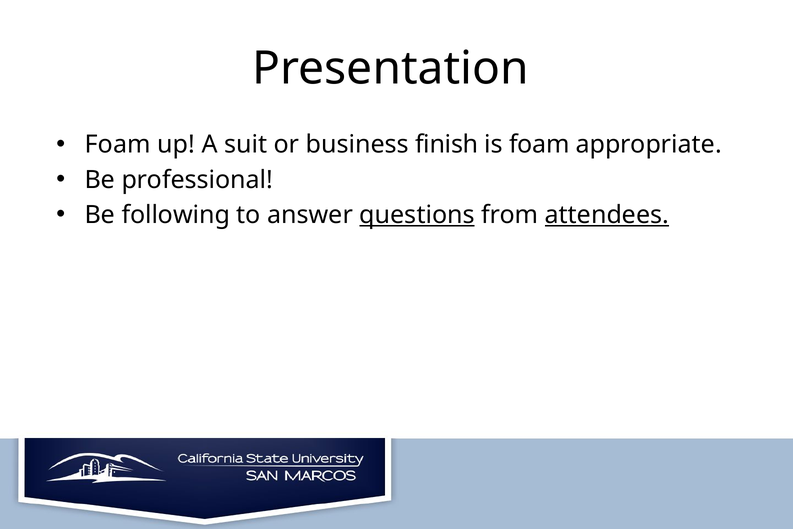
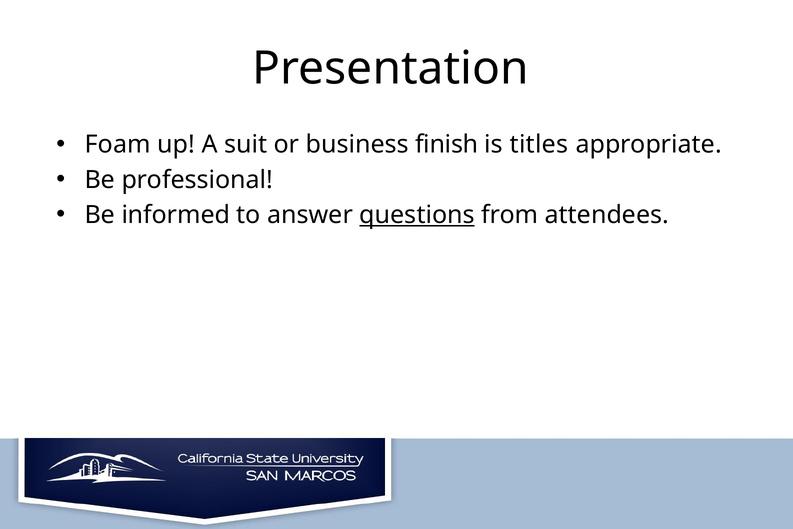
is foam: foam -> titles (539, 145)
following: following -> informed (176, 215)
attendees underline: present -> none (607, 215)
